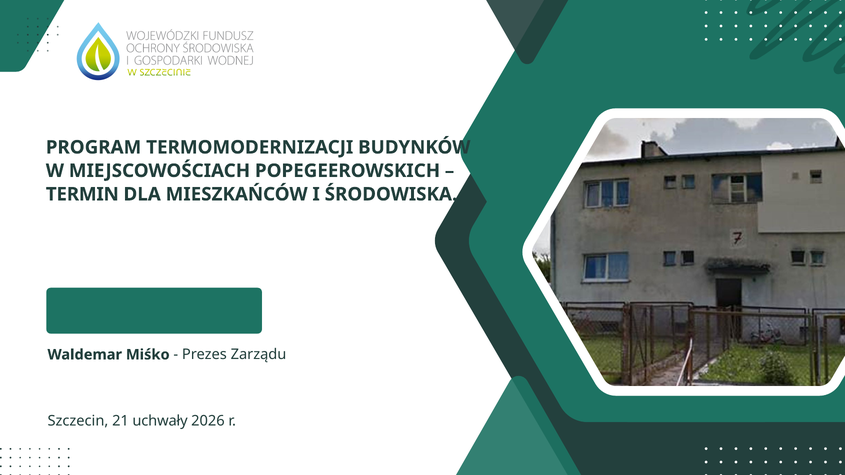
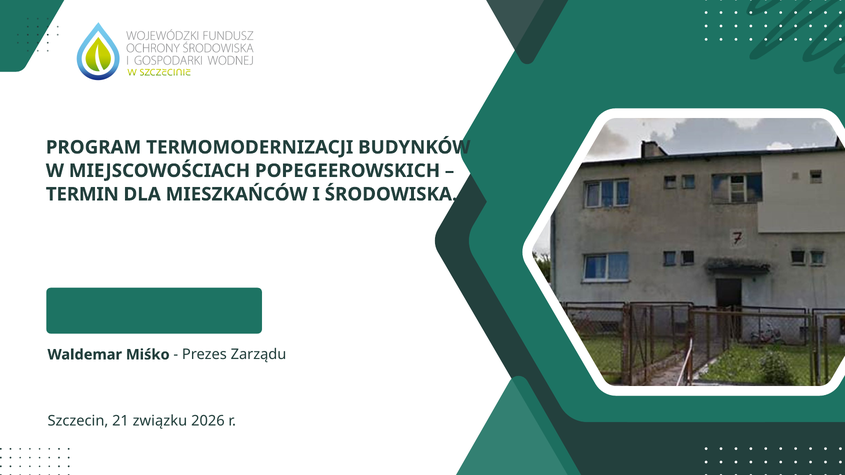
uchwały: uchwały -> związku (160, 421)
